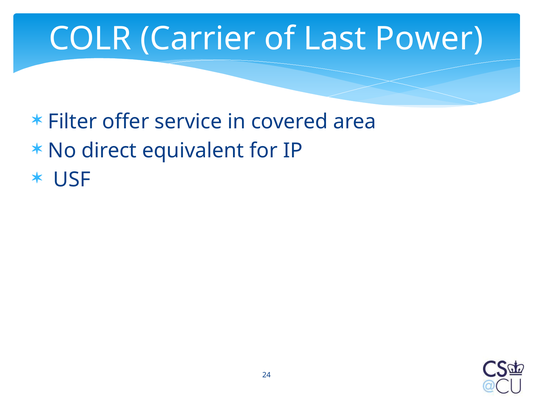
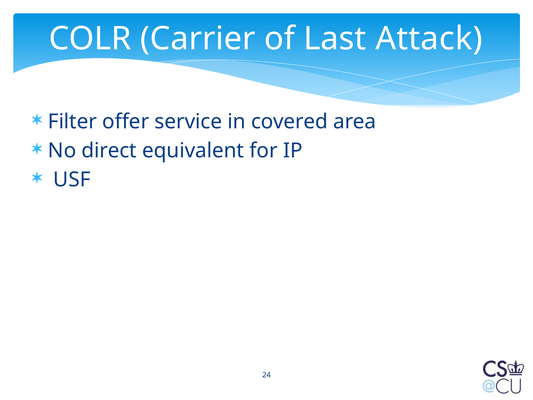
Power: Power -> Attack (429, 39)
